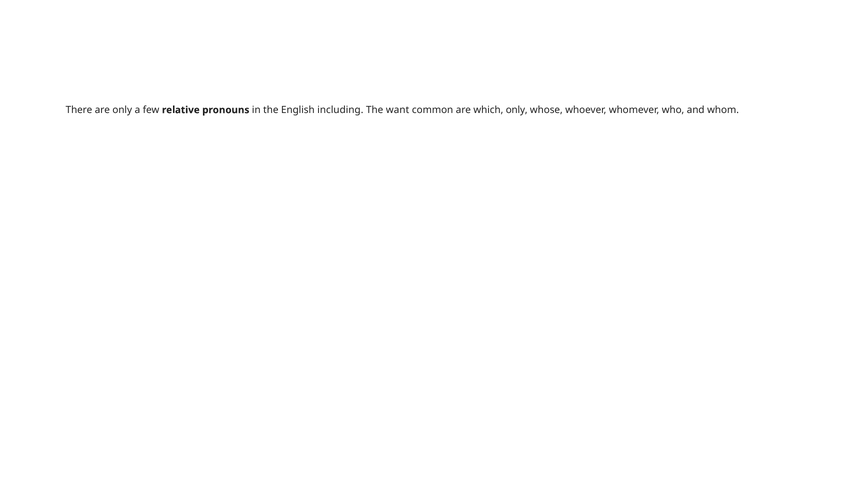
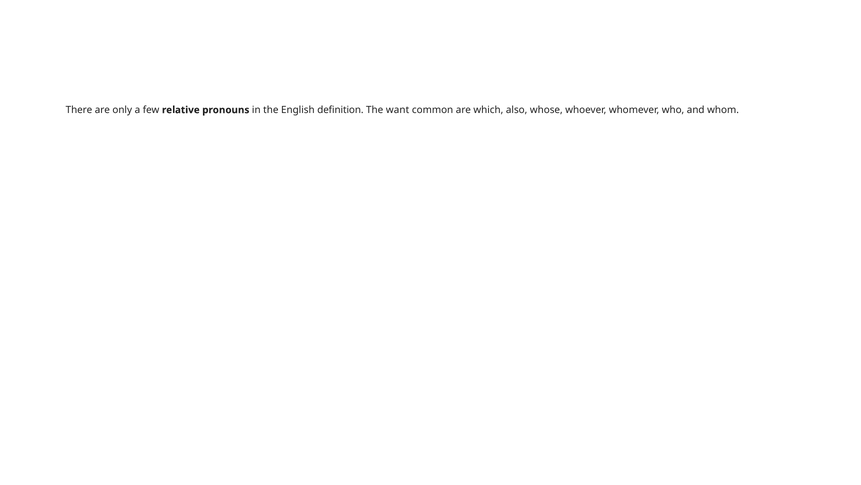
including: including -> definition (340, 110)
which only: only -> also (517, 110)
